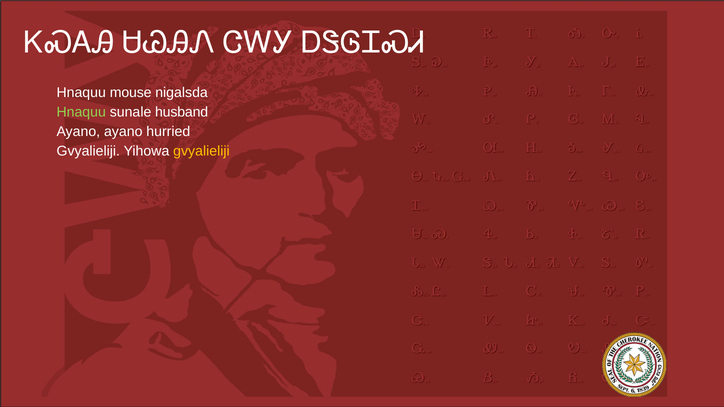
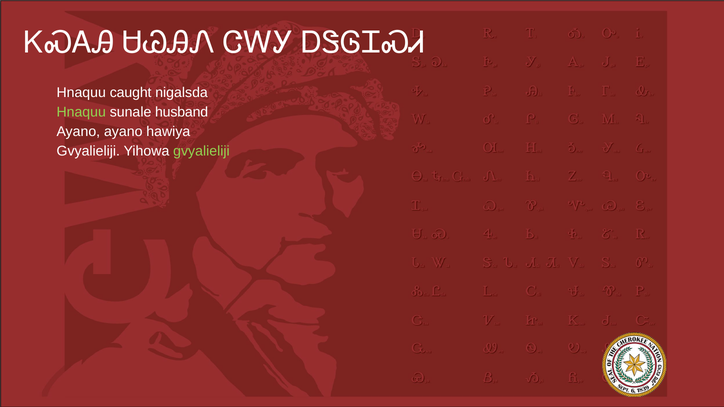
mouse: mouse -> caught (131, 93)
hurried: hurried -> hawiya (168, 132)
gvyalieliji colour: yellow -> light green (201, 151)
